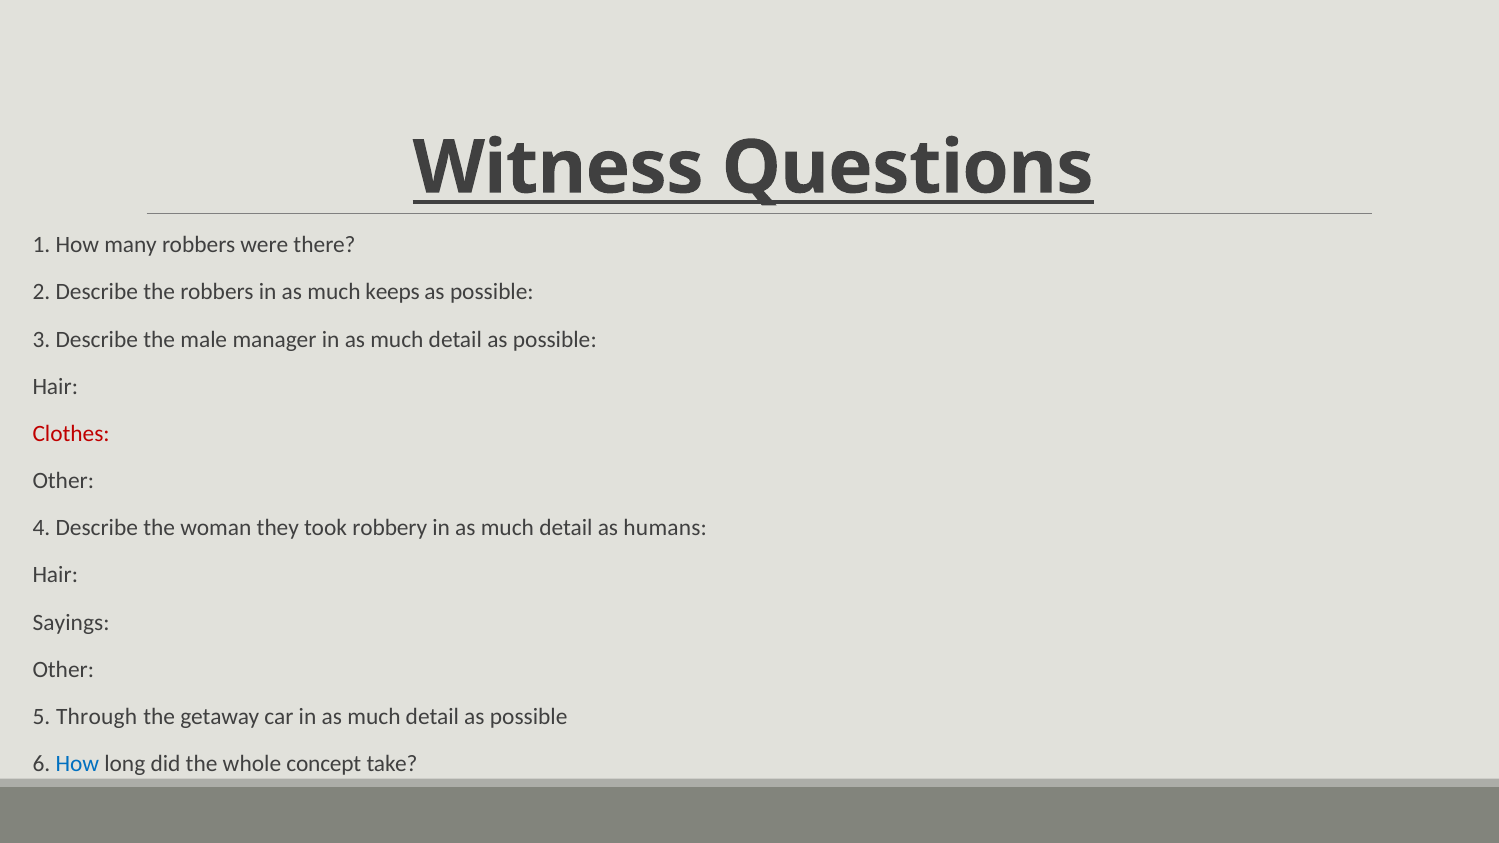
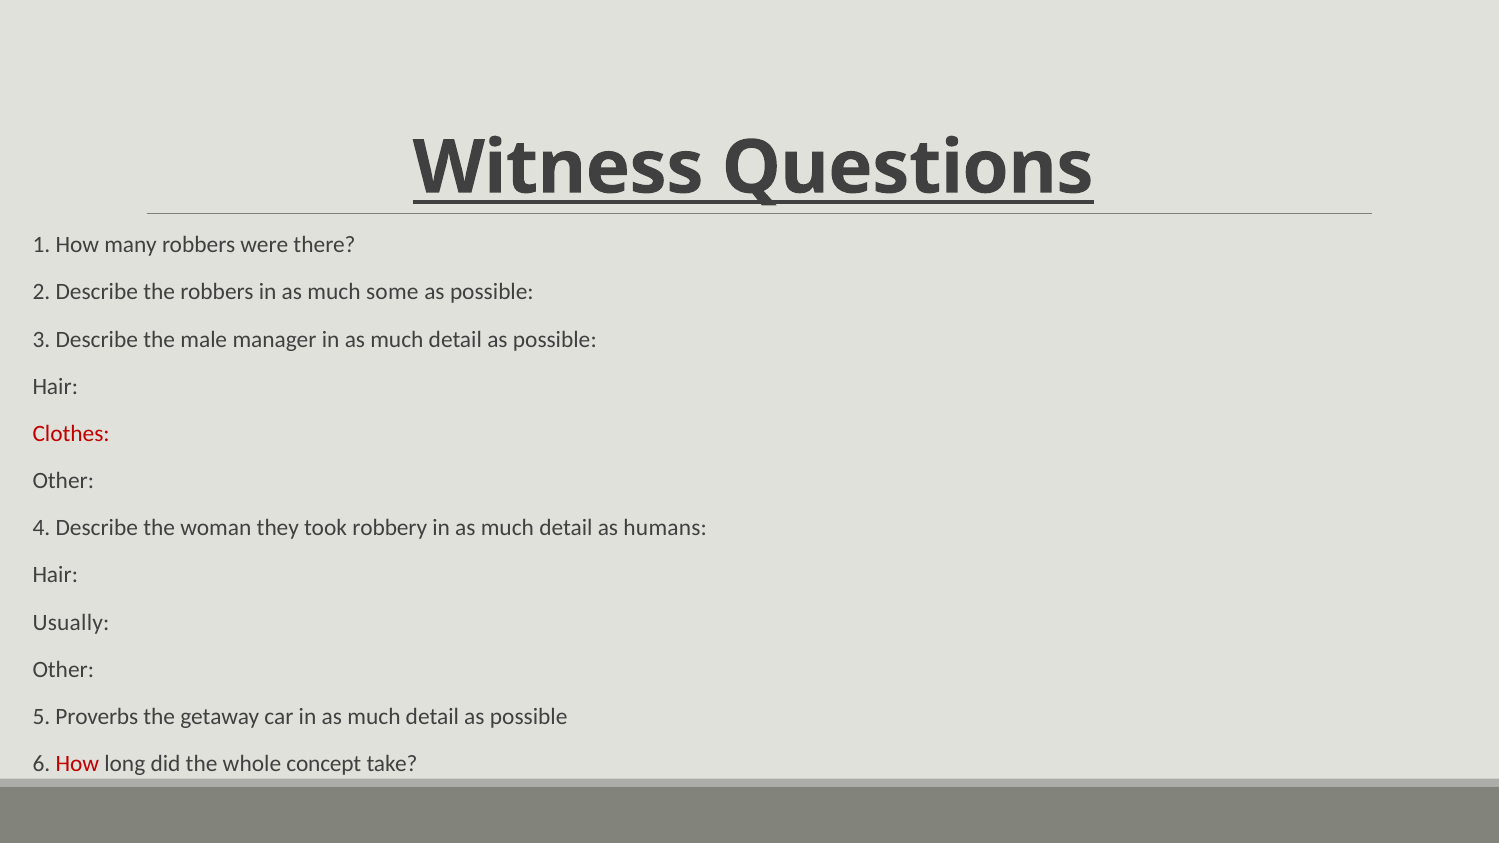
keeps: keeps -> some (392, 292)
Sayings: Sayings -> Usually (71, 623)
Through: Through -> Proverbs (97, 717)
How colour: blue -> red (77, 764)
